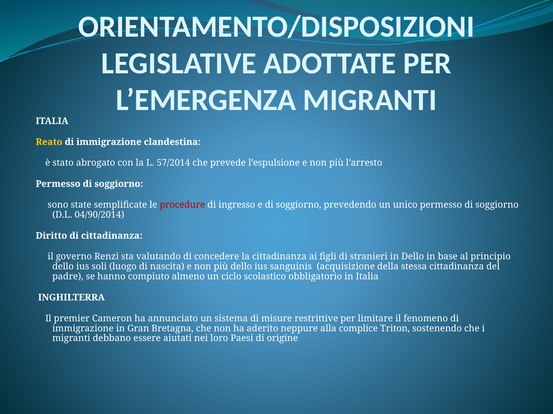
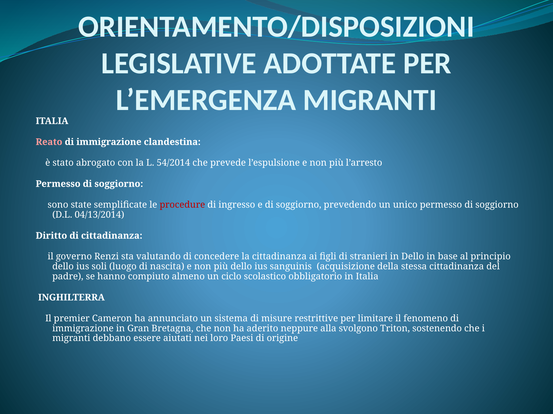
Reato colour: yellow -> pink (49, 142)
57/2014: 57/2014 -> 54/2014 (173, 163)
04/90/2014: 04/90/2014 -> 04/13/2014 (99, 215)
complice: complice -> svolgono (358, 329)
